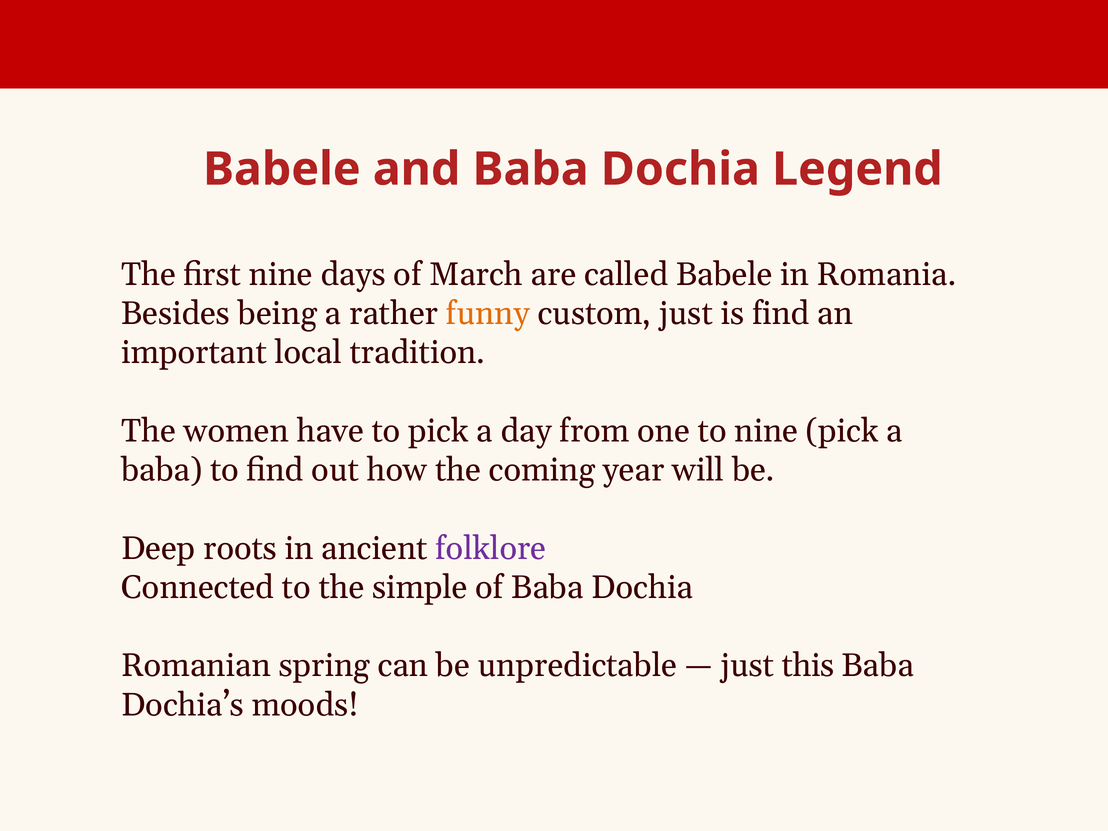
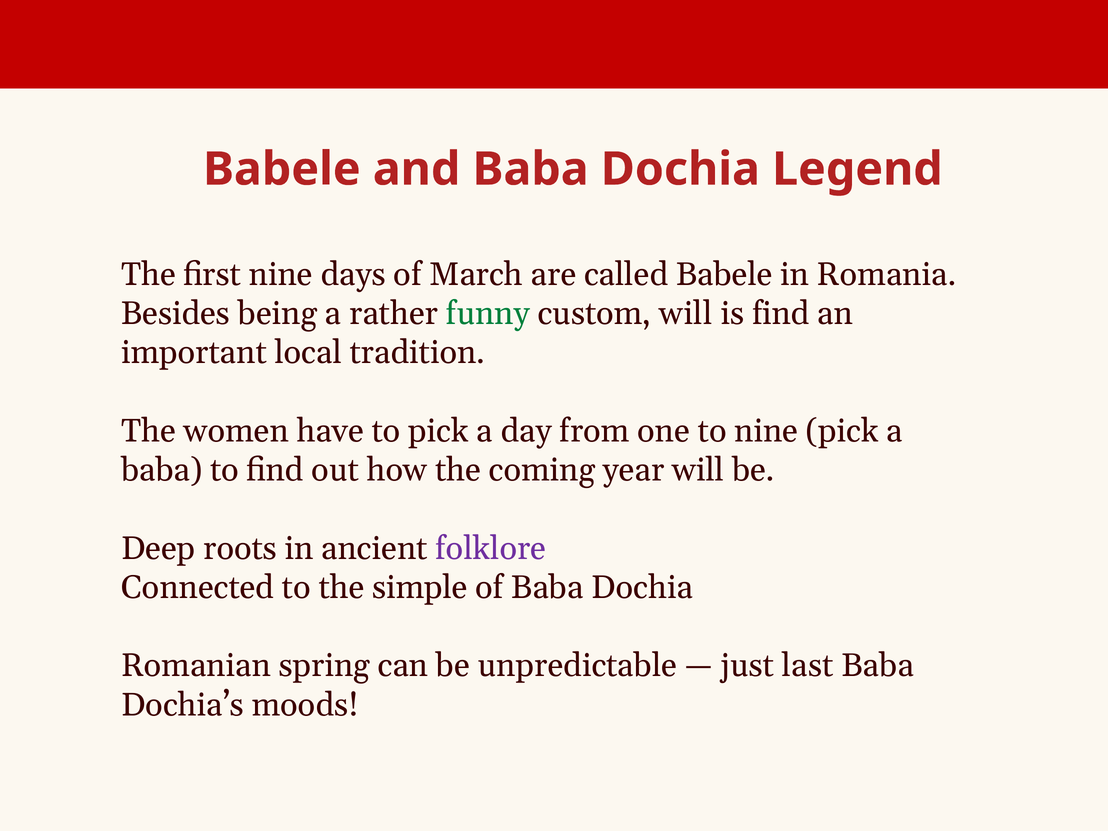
funny colour: orange -> green (488, 314)
custom just: just -> will (686, 314)
this: this -> last (808, 666)
